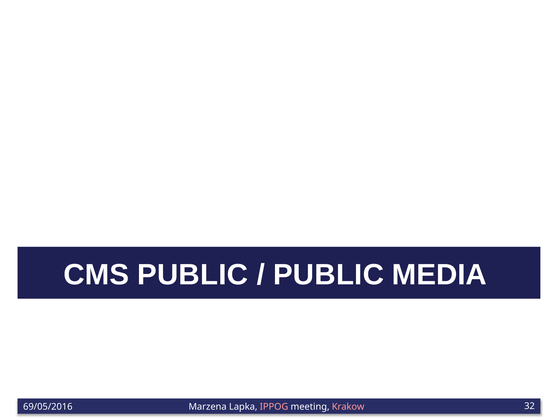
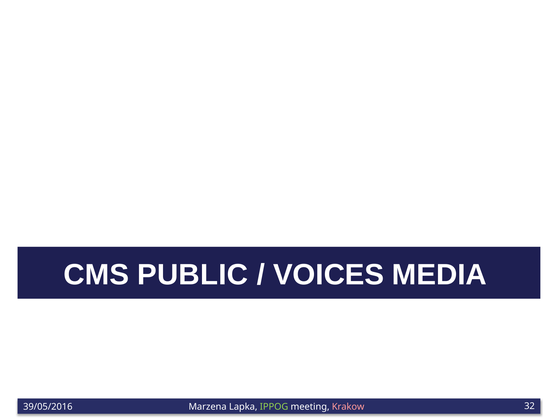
PUBLIC: PUBLIC -> VOICES (329, 275)
69/05/2016: 69/05/2016 -> 39/05/2016 (48, 407)
IPPOG colour: pink -> light green (274, 407)
